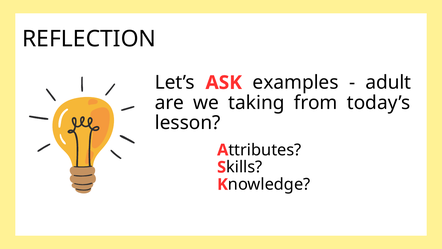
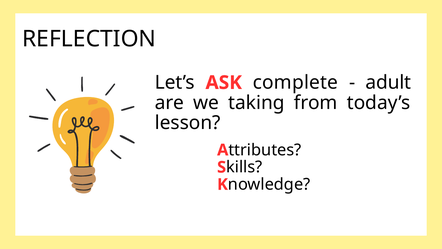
examples: examples -> complete (295, 83)
